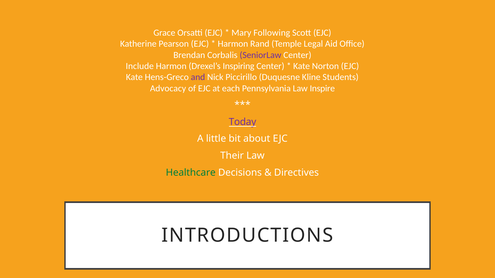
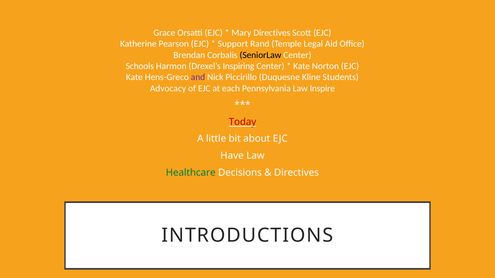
Mary Following: Following -> Directives (272, 33)
Harmon: Harmon -> Support (233, 44)
SeniorLaw colour: purple -> black (260, 55)
Include: Include -> Schools (140, 66)
Today colour: purple -> red (243, 122)
Their: Their -> Have (232, 156)
